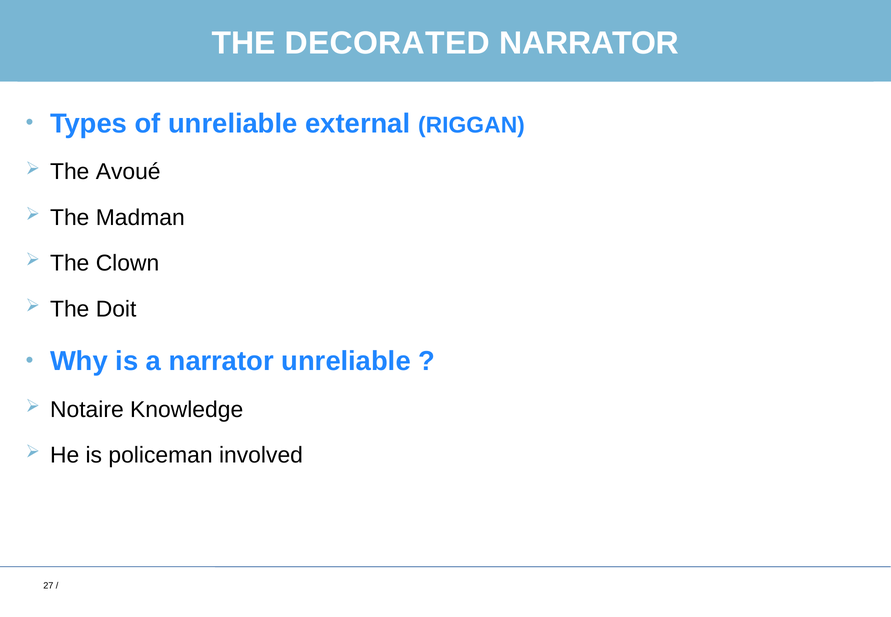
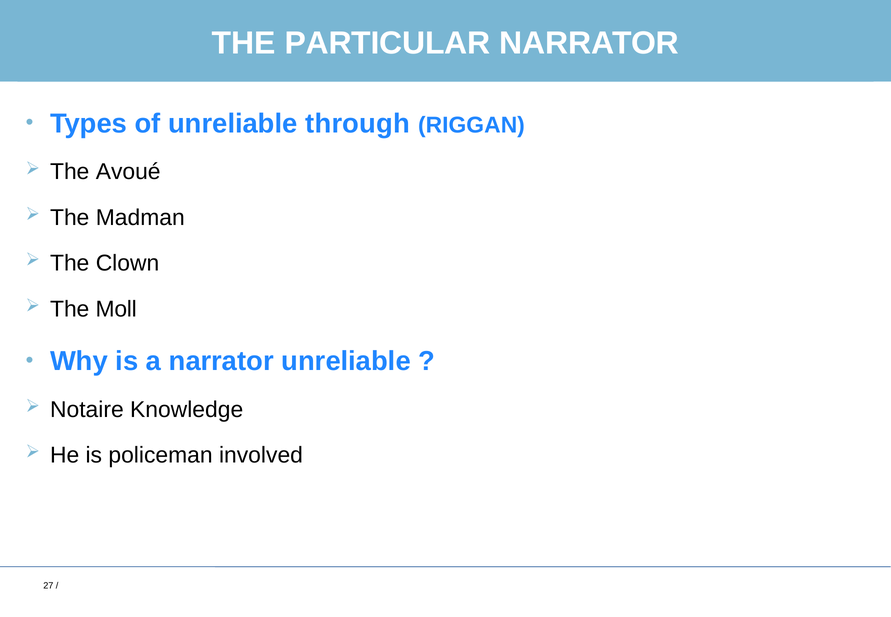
DECORATED: DECORATED -> PARTICULAR (388, 43)
external: external -> through (358, 124)
Doit: Doit -> Moll (116, 309)
